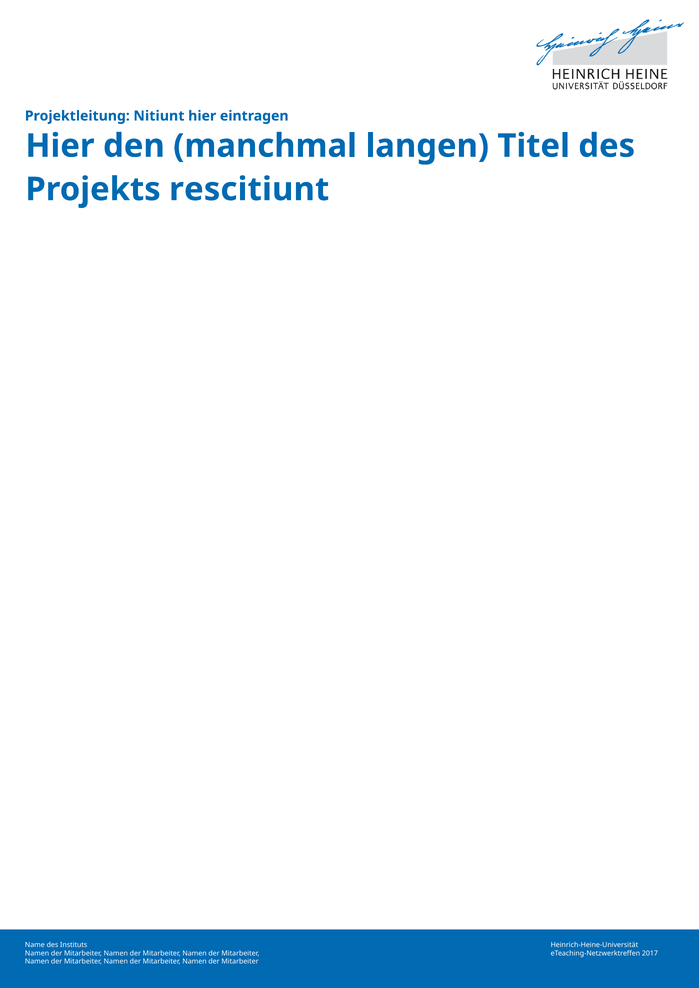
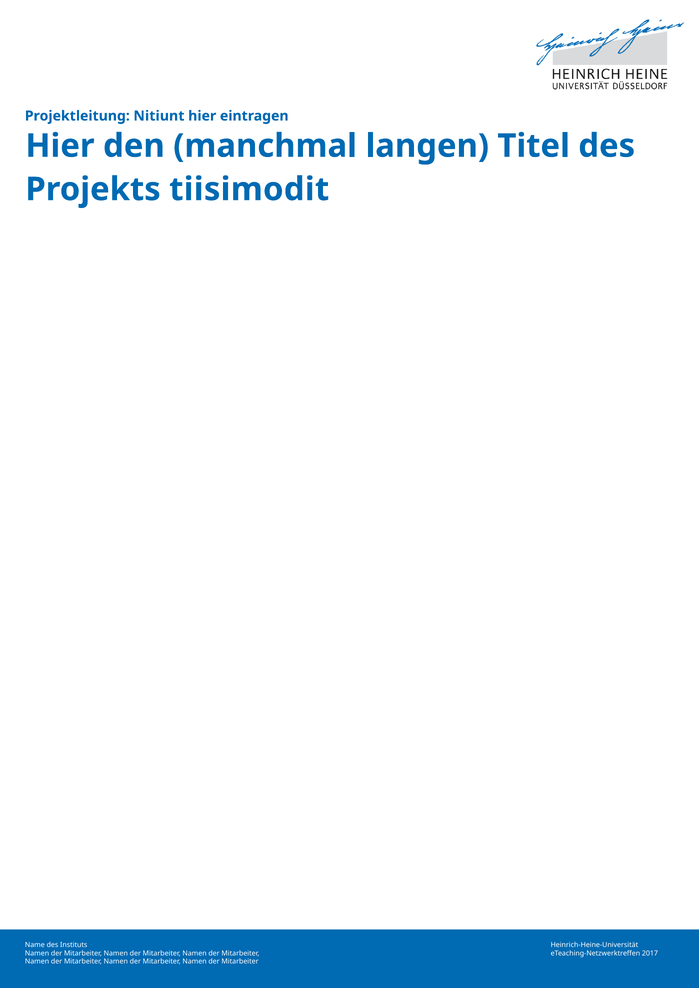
rescitiunt: rescitiunt -> tiisimodit (249, 189)
